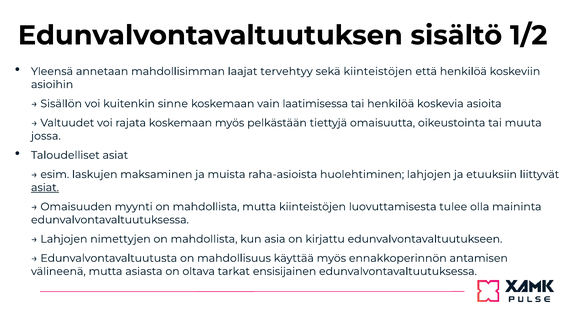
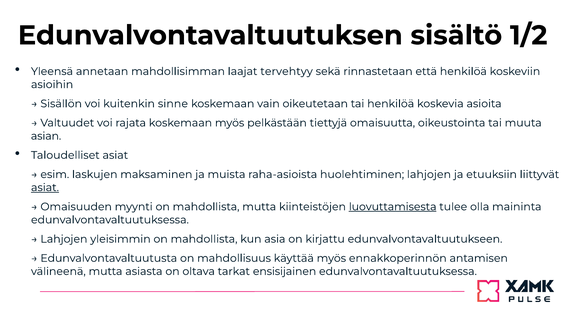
sekä kiinteistöjen: kiinteistöjen -> rinnastetaan (378, 71)
laatimisessa: laatimisessa -> oikeutetaan (315, 104)
jossa: jossa -> asian (46, 136)
luovuttamisesta underline: none -> present (393, 207)
nimettyjen: nimettyjen -> yleisimmin (120, 239)
